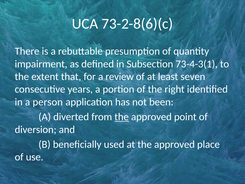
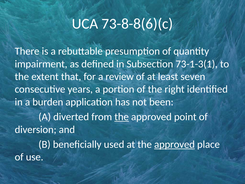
73-2-8(6)(c: 73-2-8(6)(c -> 73-8-8(6)(c (137, 24)
73-4-3(1: 73-4-3(1 -> 73-1-3(1 (197, 64)
person: person -> burden (48, 102)
approved underline: none -> present (174, 144)
